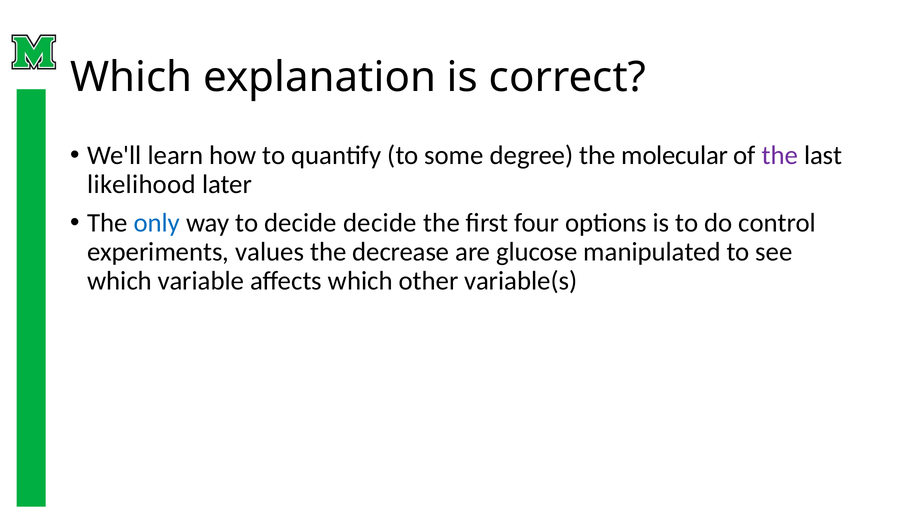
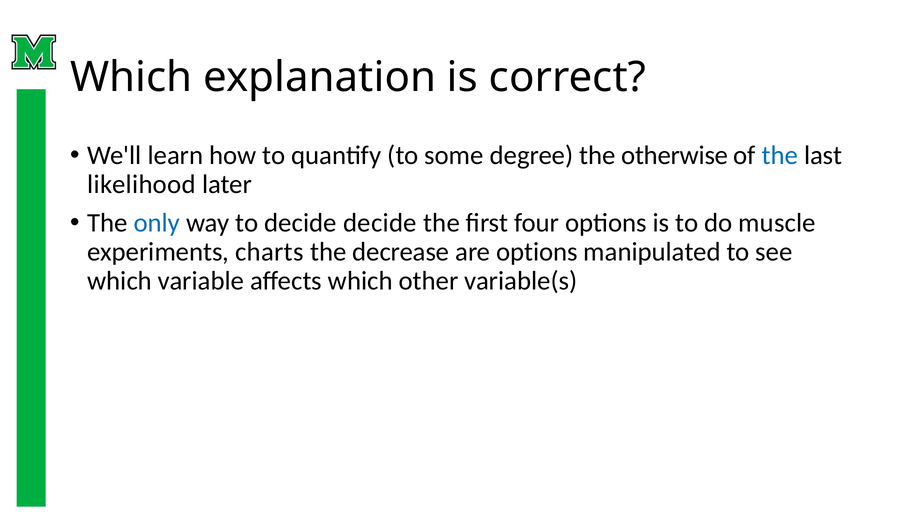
molecular: molecular -> otherwise (675, 155)
the colour: purple -> blue (780, 155)
control: control -> muscle (777, 223)
values: values -> charts (269, 252)
are glucose: glucose -> options (537, 252)
